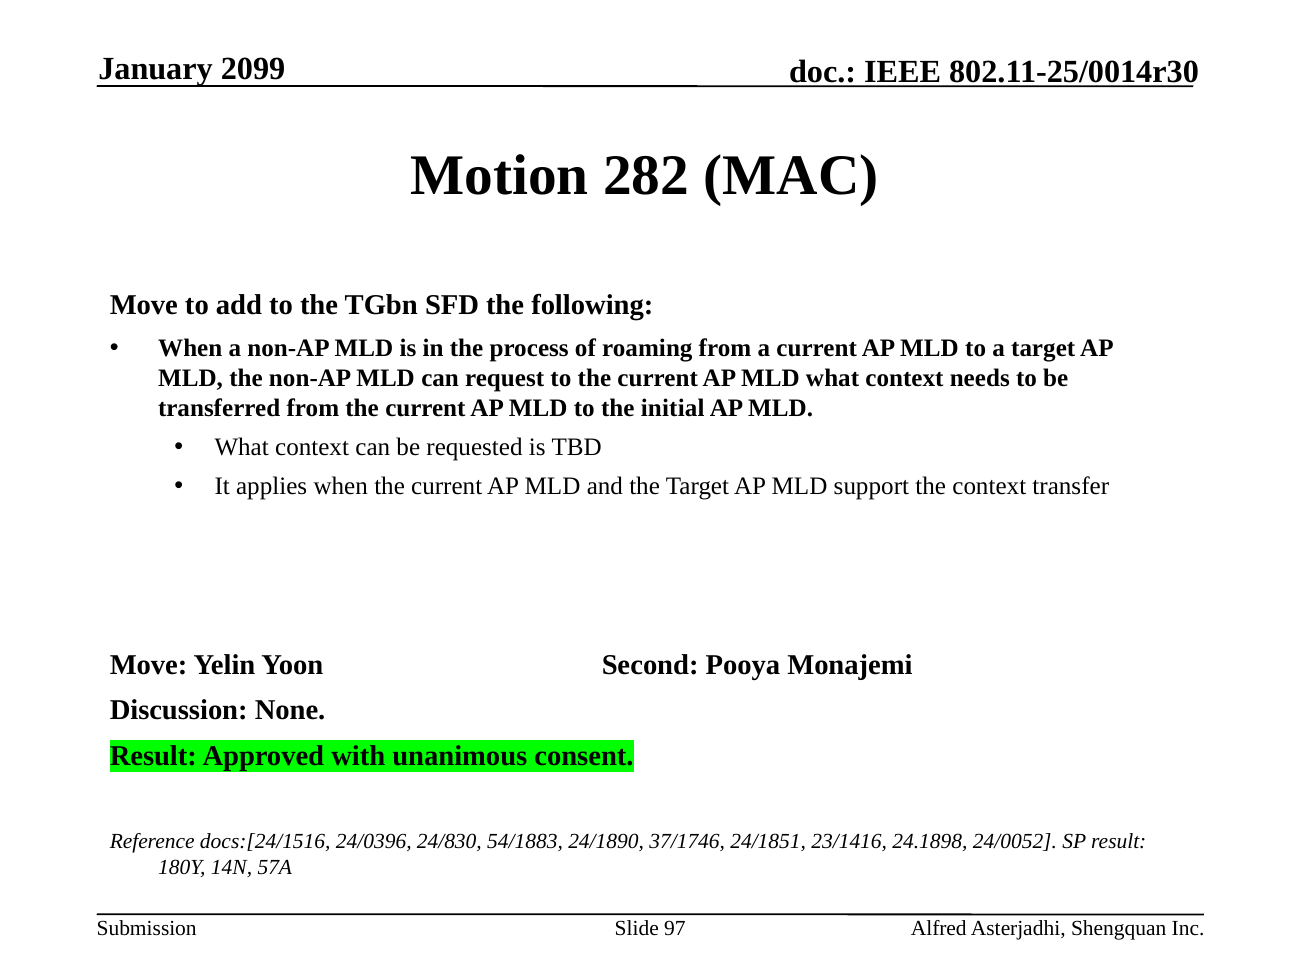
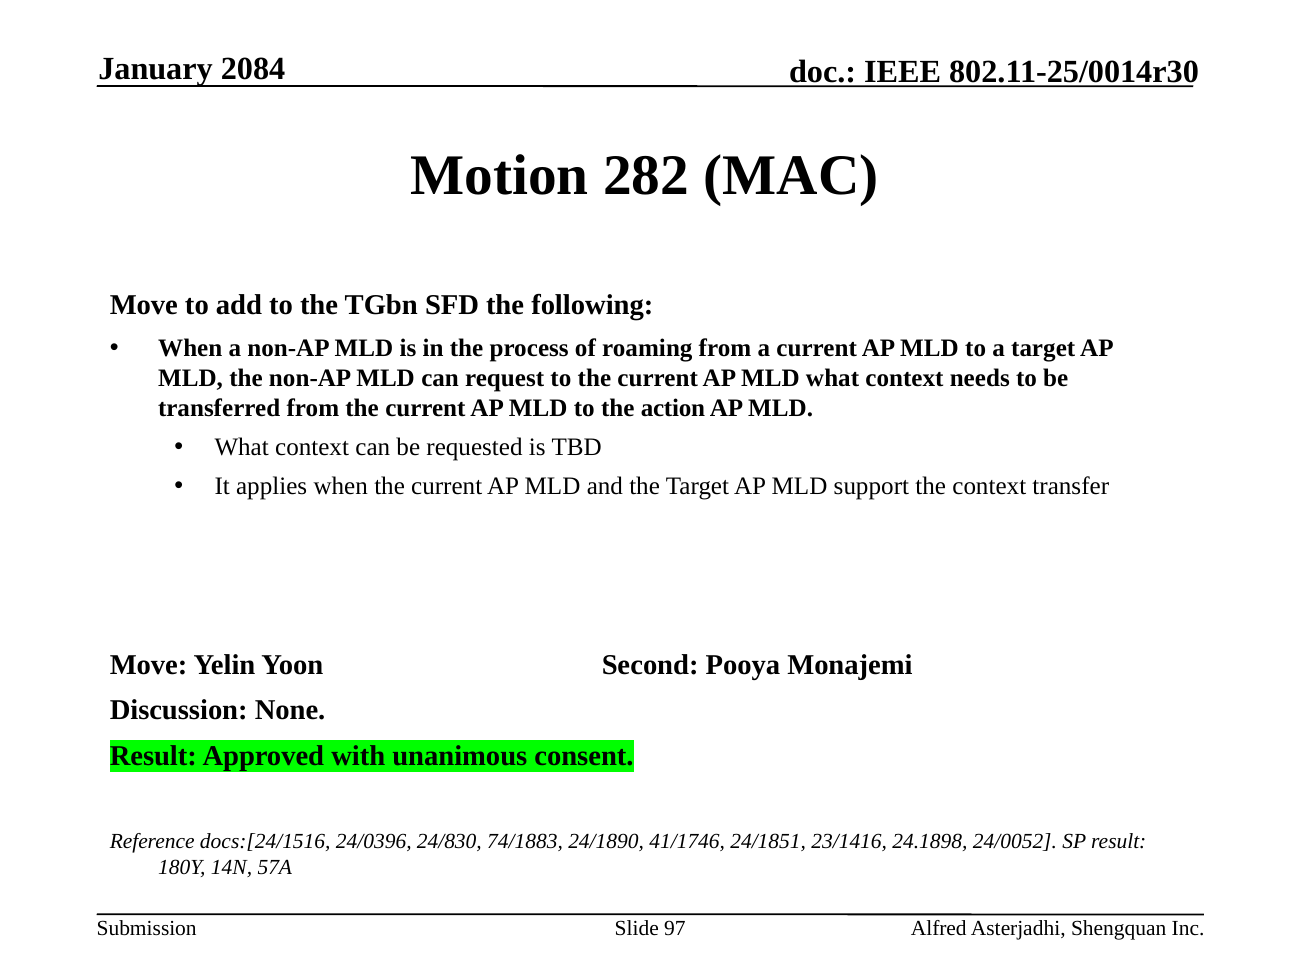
2099: 2099 -> 2084 (253, 68)
initial: initial -> action (673, 408)
54/1883: 54/1883 -> 74/1883 (525, 841)
37/1746: 37/1746 -> 41/1746 (687, 841)
